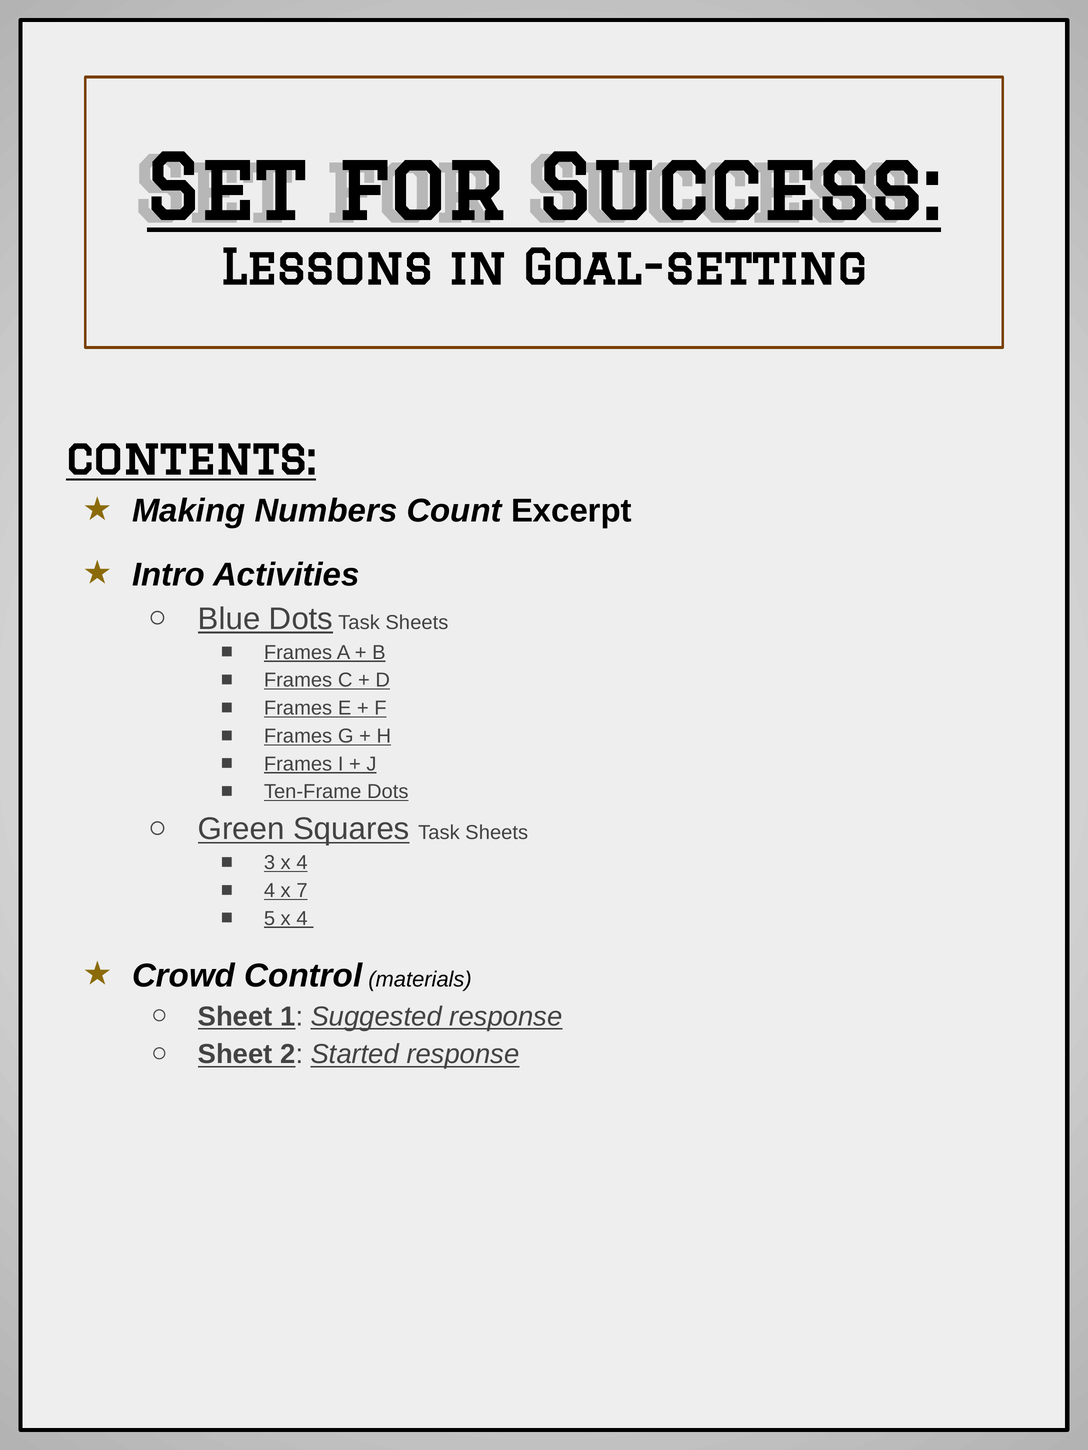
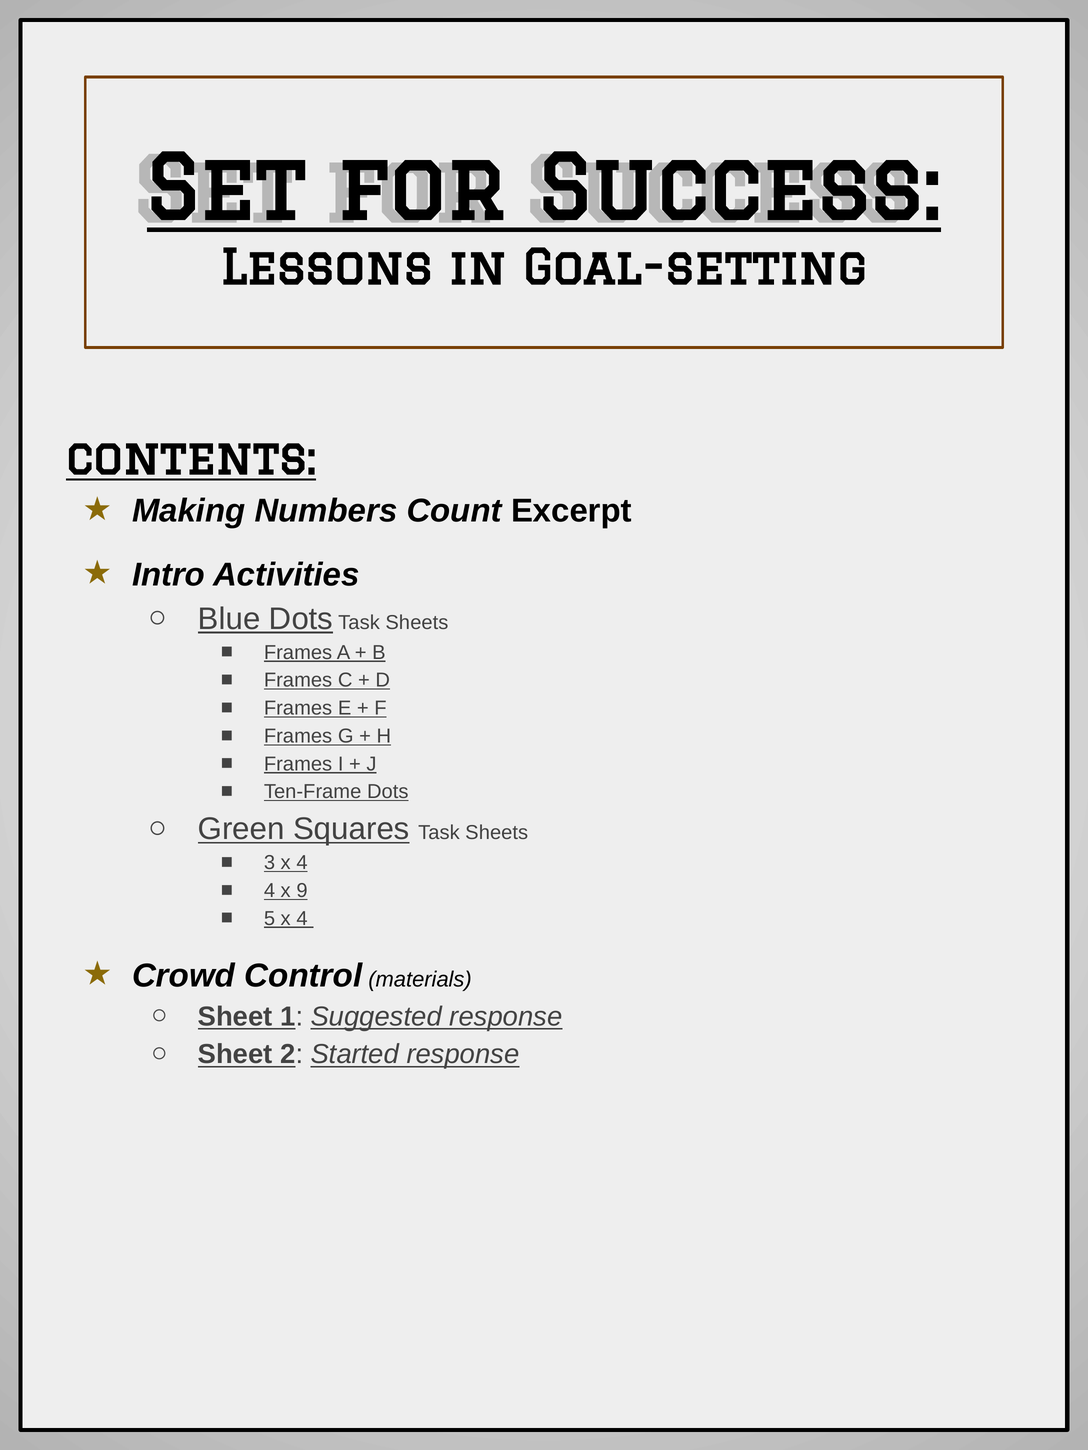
7: 7 -> 9 (302, 891)
